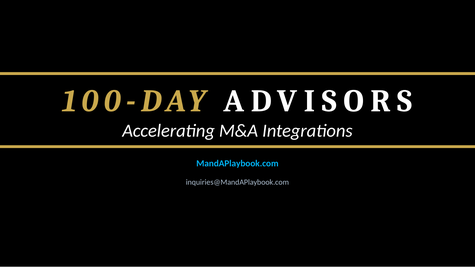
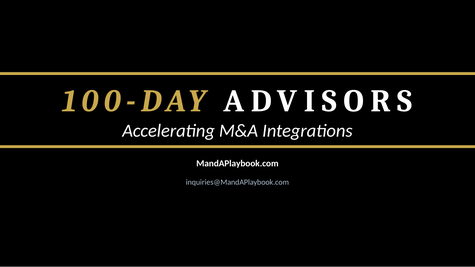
MandAPlaybook.com colour: light blue -> white (237, 164)
